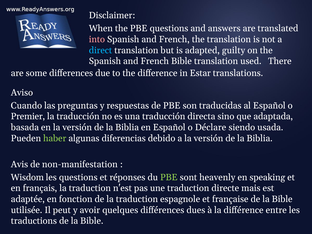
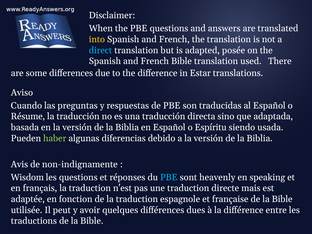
into colour: pink -> yellow (97, 39)
guilty: guilty -> posée (234, 50)
Premier: Premier -> Résume (28, 116)
Déclare: Déclare -> Espíritu (211, 127)
non-manifestation: non-manifestation -> non-indignamente (80, 164)
PBE colour: light green -> light blue (169, 177)
